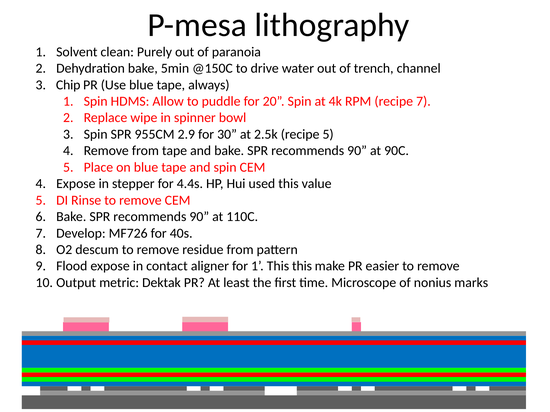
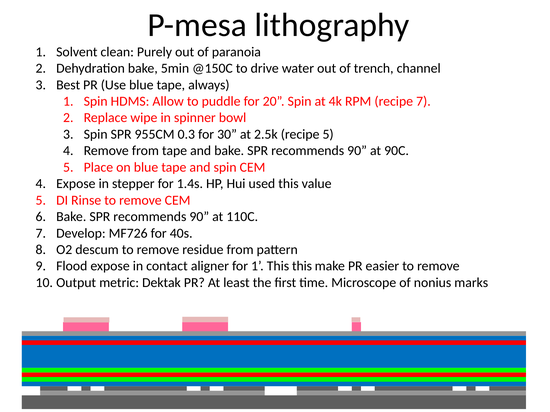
Chip: Chip -> Best (68, 85)
2.9: 2.9 -> 0.3 (186, 134)
4.4s: 4.4s -> 1.4s (190, 184)
